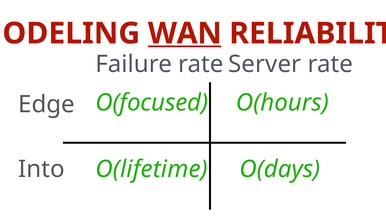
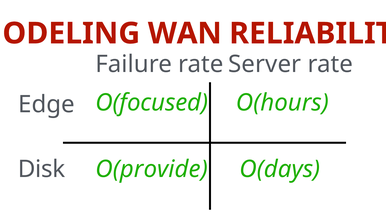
WAN underline: present -> none (185, 33)
Into: Into -> Disk (42, 169)
O(lifetime: O(lifetime -> O(provide (152, 169)
